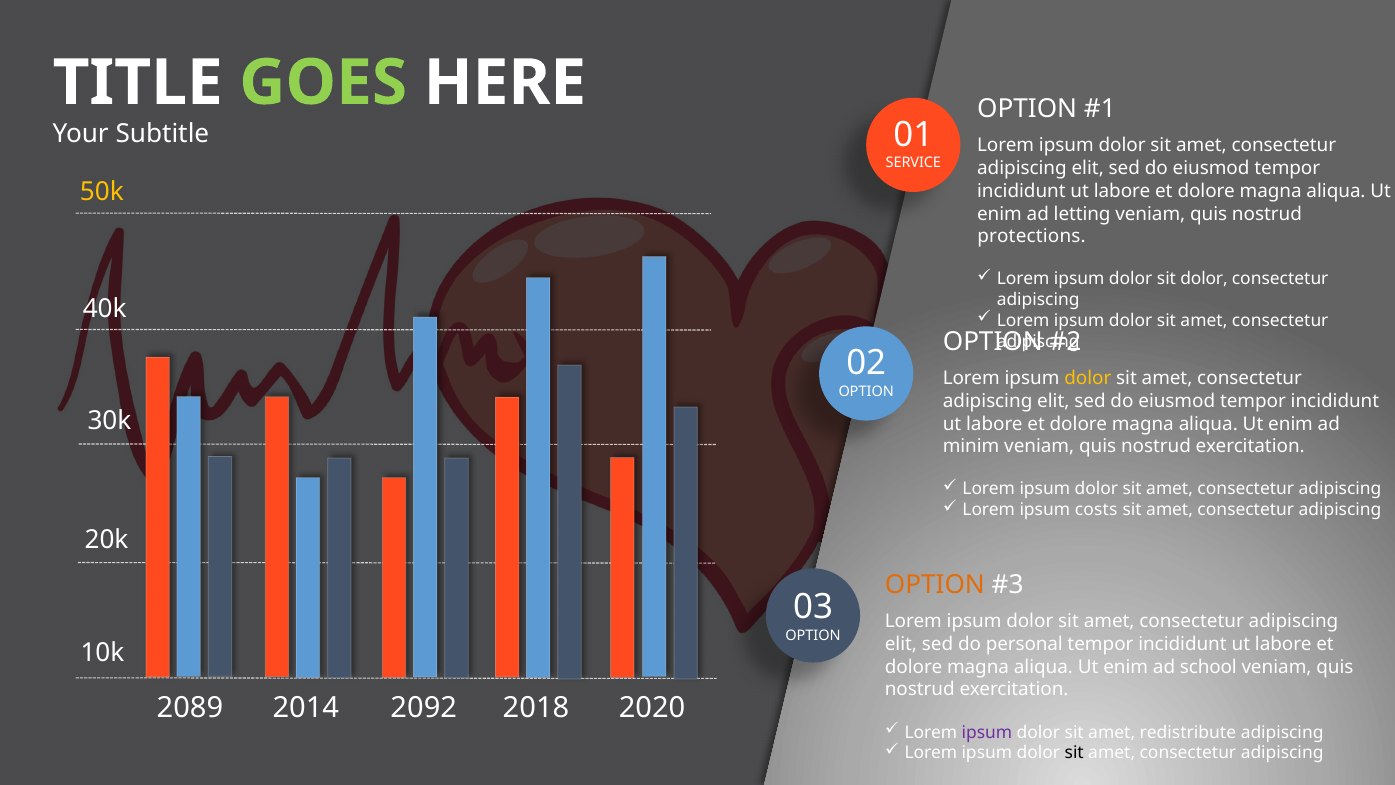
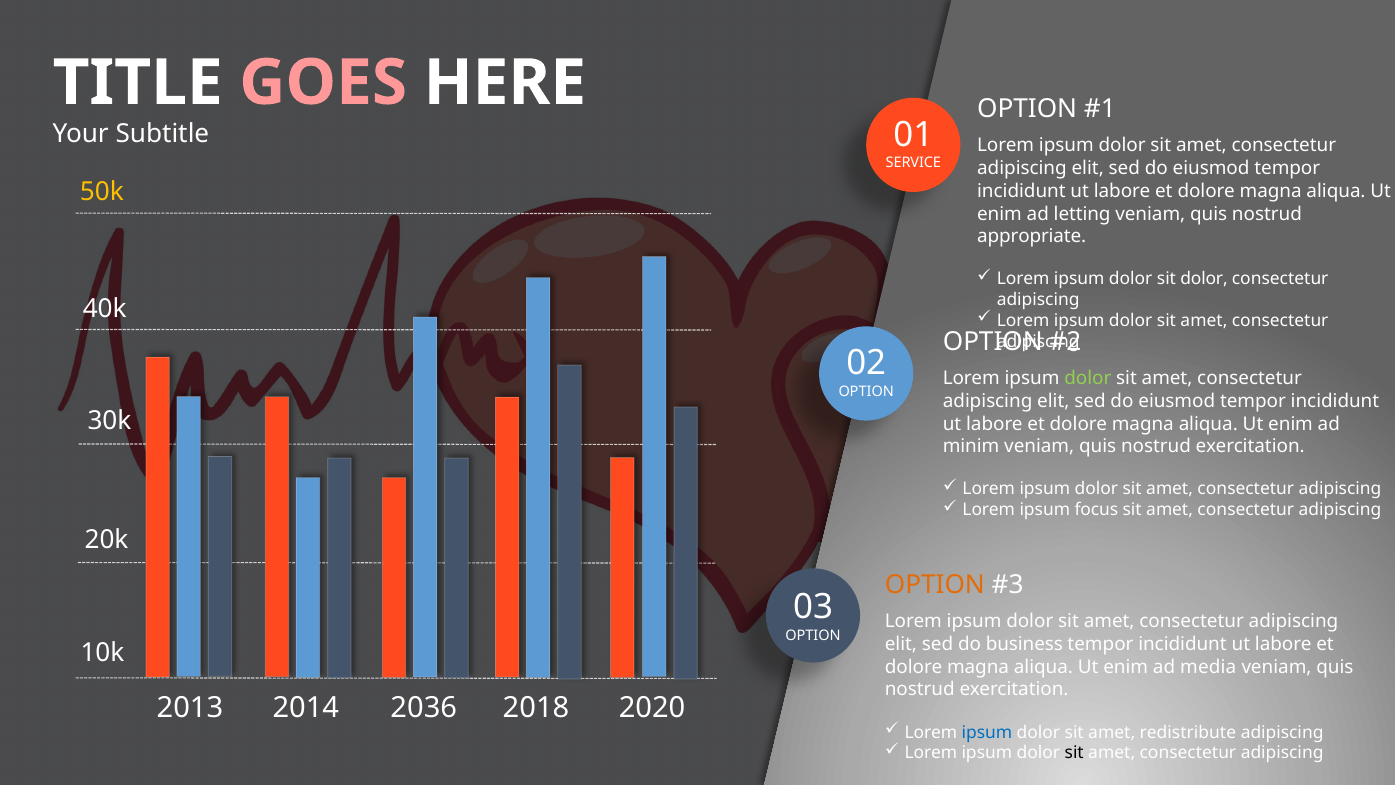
GOES colour: light green -> pink (323, 83)
protections: protections -> appropriate (1032, 236)
dolor colour: yellow -> light green (1088, 378)
costs: costs -> focus (1096, 510)
personal: personal -> business (1024, 644)
school: school -> media (1208, 667)
2089: 2089 -> 2013 (190, 708)
2092: 2092 -> 2036 (424, 708)
ipsum colour: purple -> blue (987, 732)
